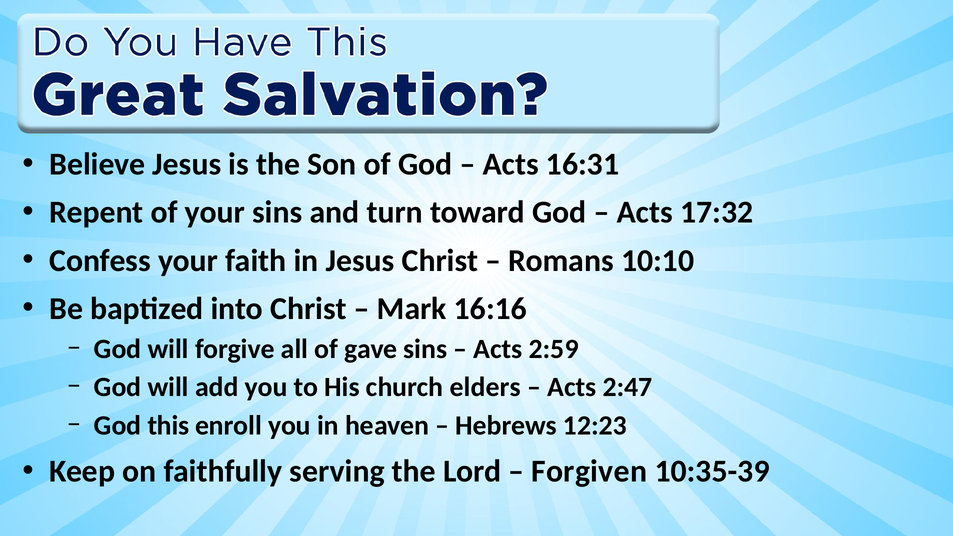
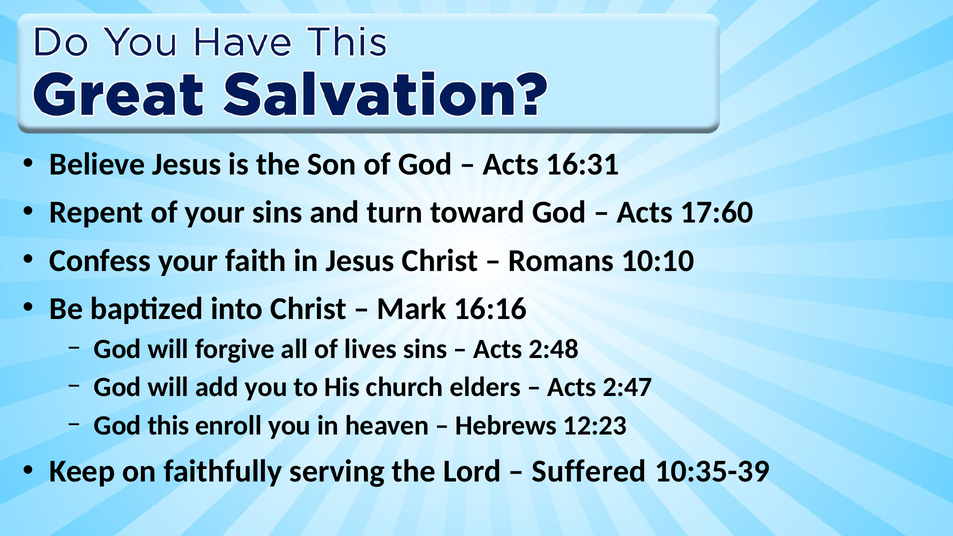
17:32: 17:32 -> 17:60 (717, 212)
gave: gave -> lives (371, 349)
2:59: 2:59 -> 2:48 (554, 349)
Forgiven: Forgiven -> Suffered (589, 471)
